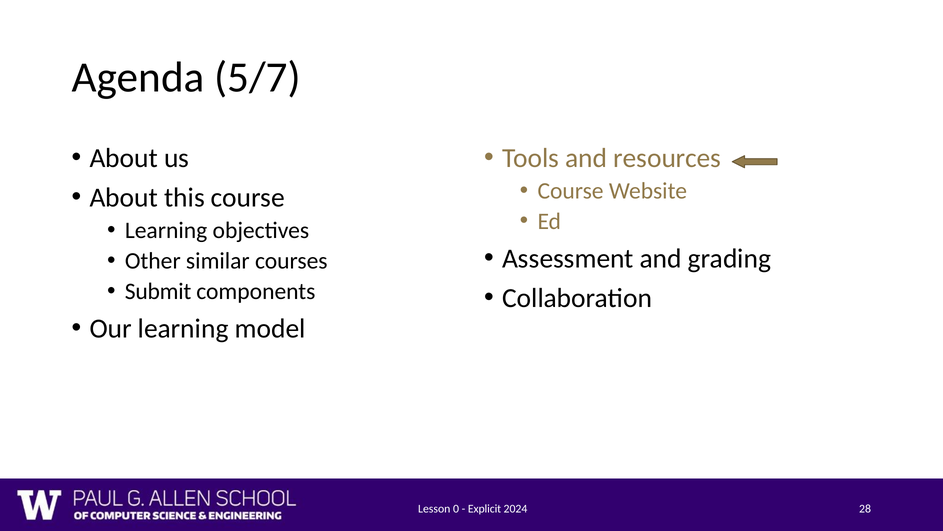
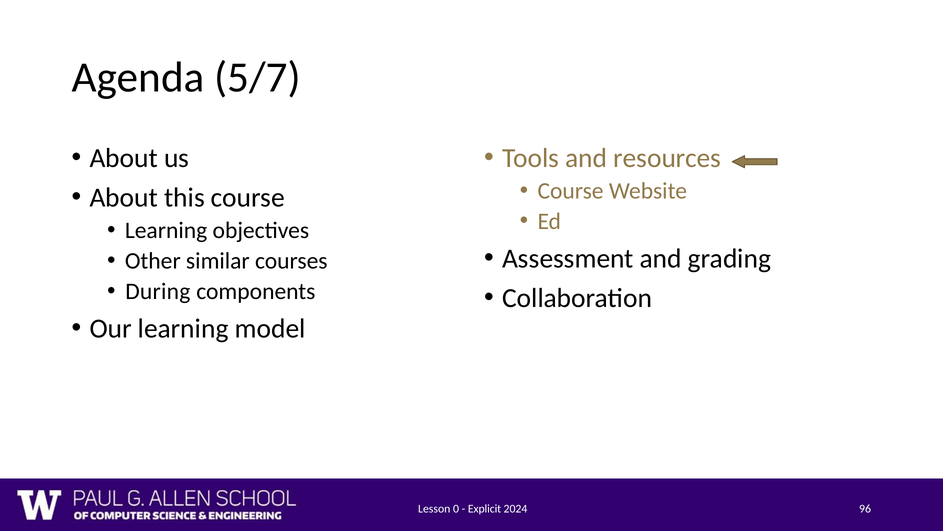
Submit: Submit -> During (158, 291)
28: 28 -> 96 (865, 508)
